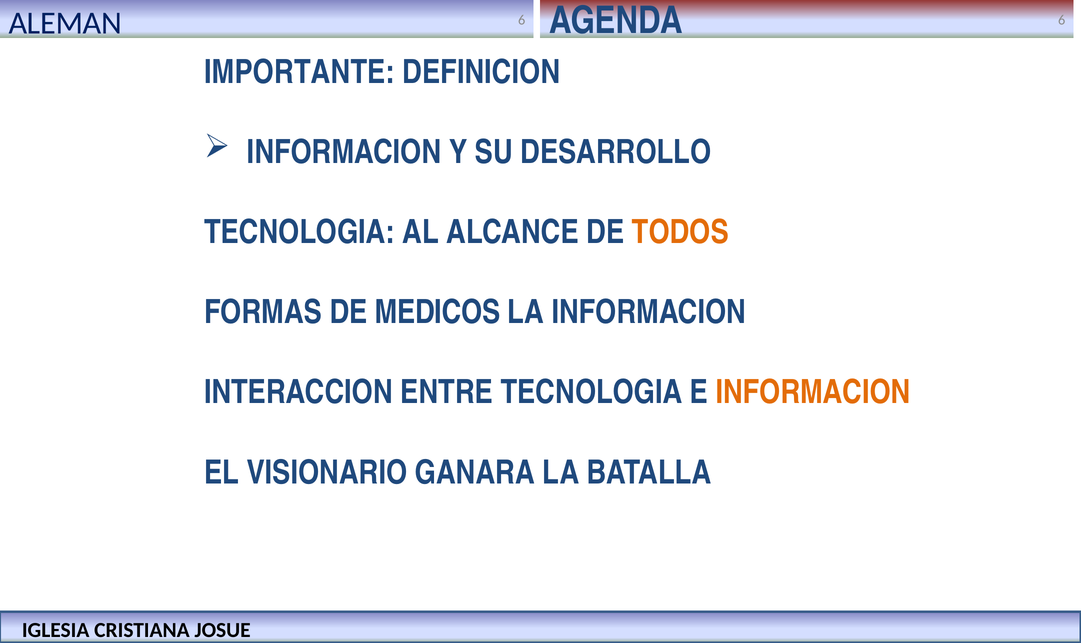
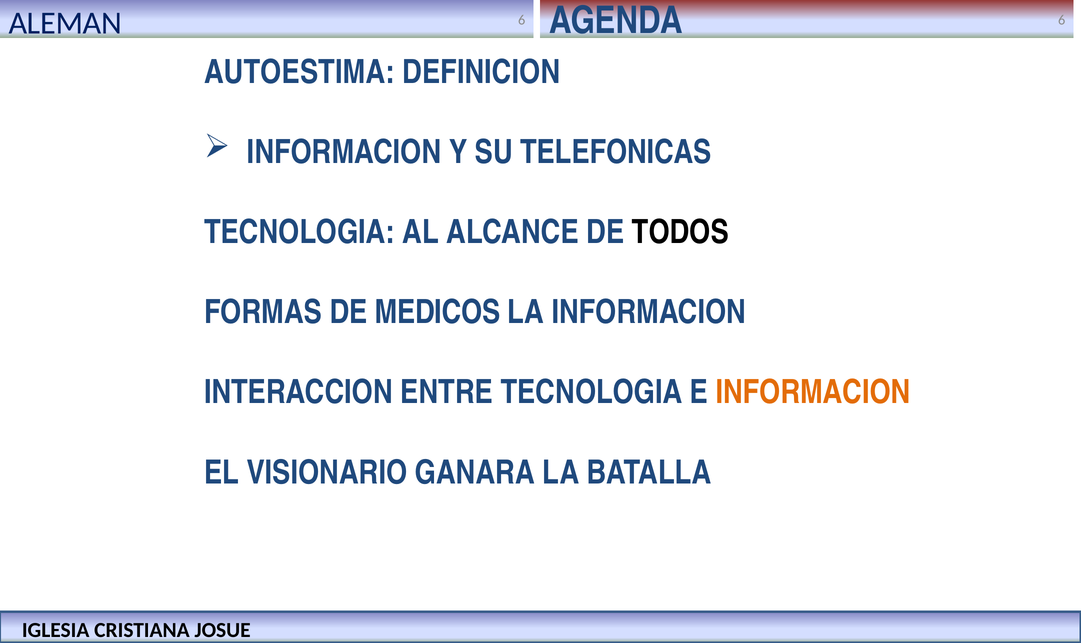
IMPORTANTE: IMPORTANTE -> AUTOESTIMA (299, 72)
DESARROLLO: DESARROLLO -> TELEFONICAS (616, 152)
TODOS colour: orange -> black (680, 232)
